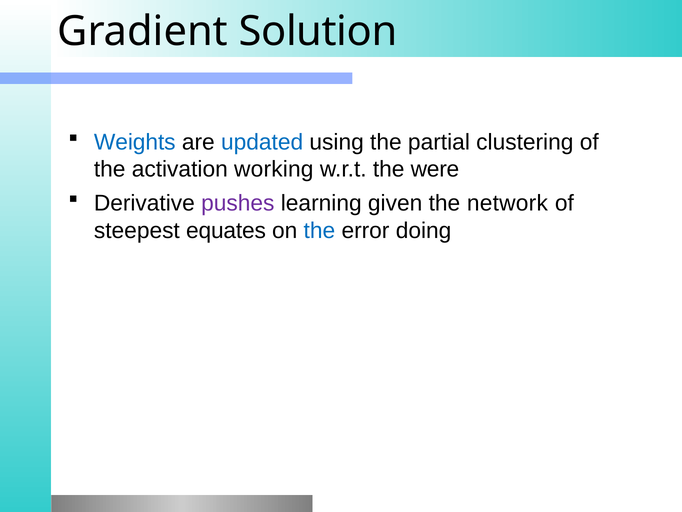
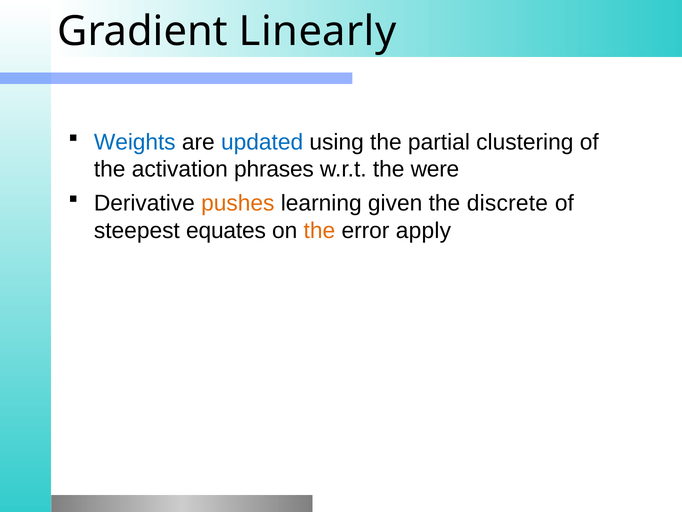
Solution: Solution -> Linearly (318, 32)
working: working -> phrases (274, 169)
pushes colour: purple -> orange (238, 203)
network: network -> discrete (507, 203)
the colour: blue -> orange (319, 230)
doing: doing -> apply (423, 230)
